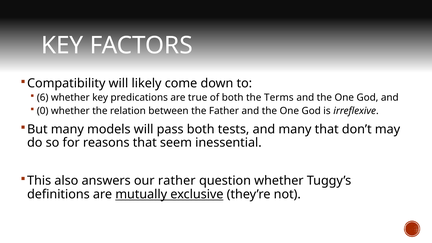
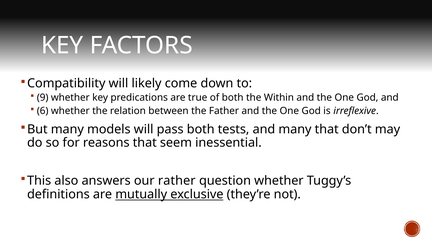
6: 6 -> 9 (43, 97)
Terms: Terms -> Within (279, 97)
0: 0 -> 6 (43, 111)
